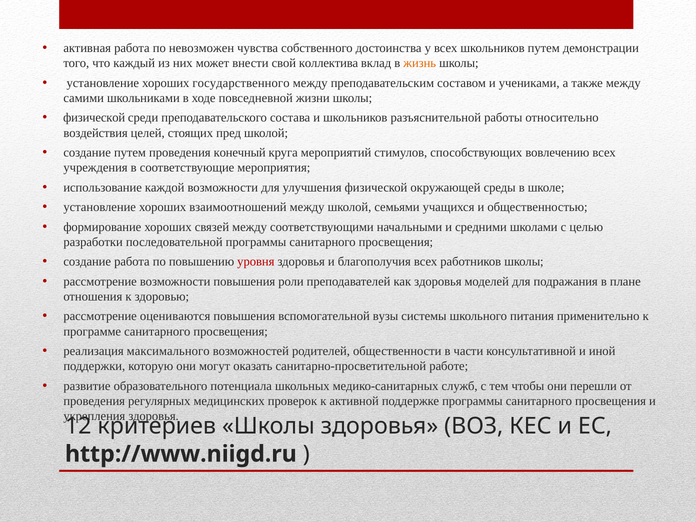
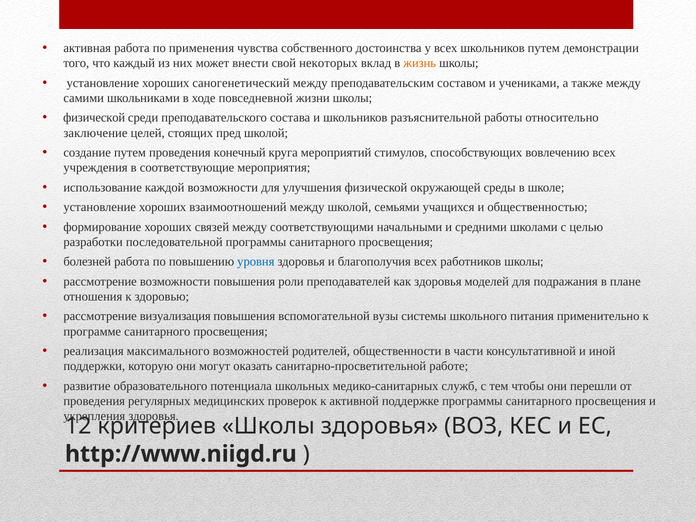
невозможен: невозможен -> применения (202, 48)
коллектива: коллектива -> некоторых (328, 63)
государственного: государственного -> саногенетический (241, 83)
воздействия: воздействия -> заключение (95, 133)
создание: создание -> болезней (87, 262)
уровня colour: red -> blue (256, 262)
оцениваются: оцениваются -> визуализация (175, 316)
